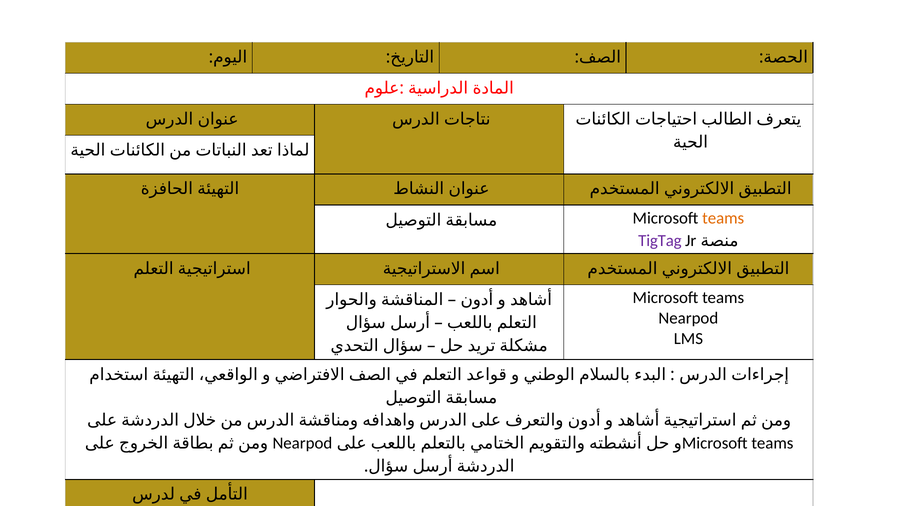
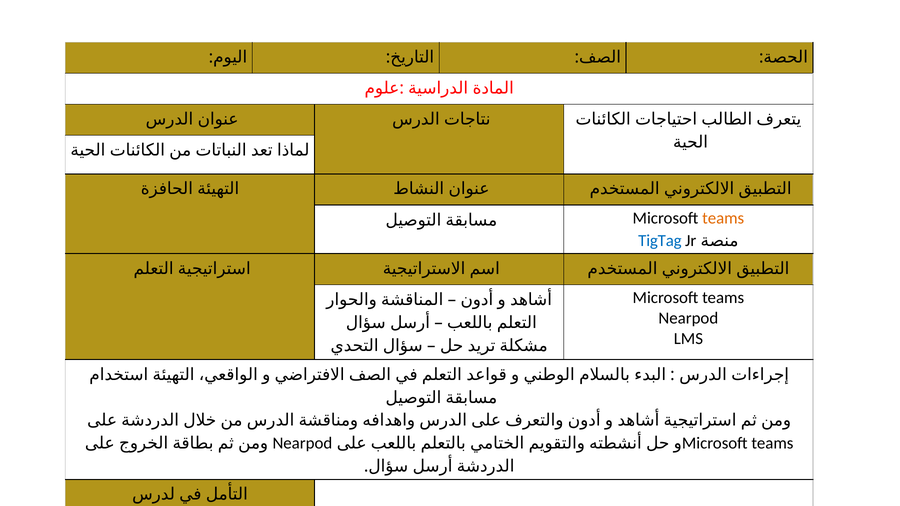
TigTag colour: purple -> blue (660, 241)
